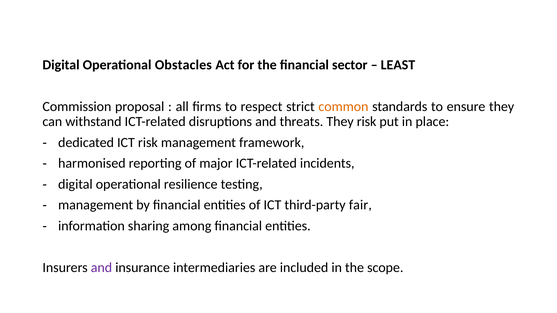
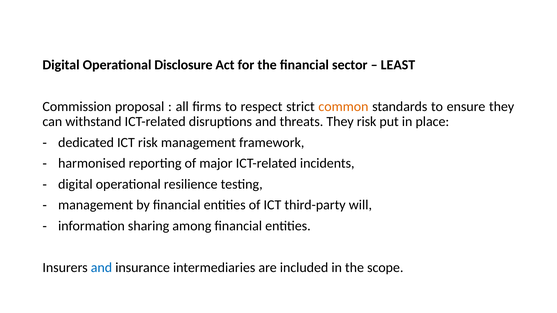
Obstacles: Obstacles -> Disclosure (183, 65)
fair: fair -> will (360, 205)
and colour: purple -> blue (101, 268)
